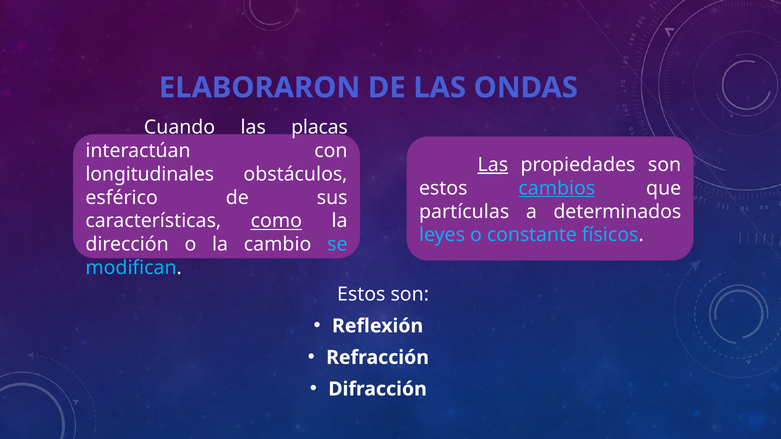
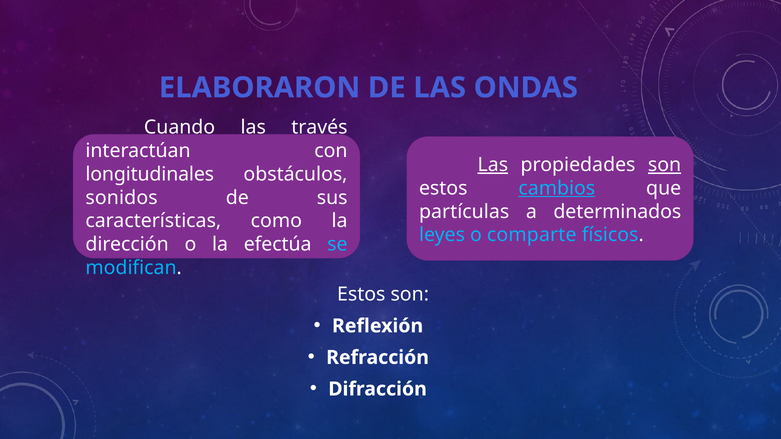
placas: placas -> través (319, 127)
son underline: none -> present (665, 165)
esférico: esférico -> sonidos (122, 198)
como underline: present -> none (276, 221)
constante: constante -> comparte (532, 235)
cambio: cambio -> efectúa (278, 245)
